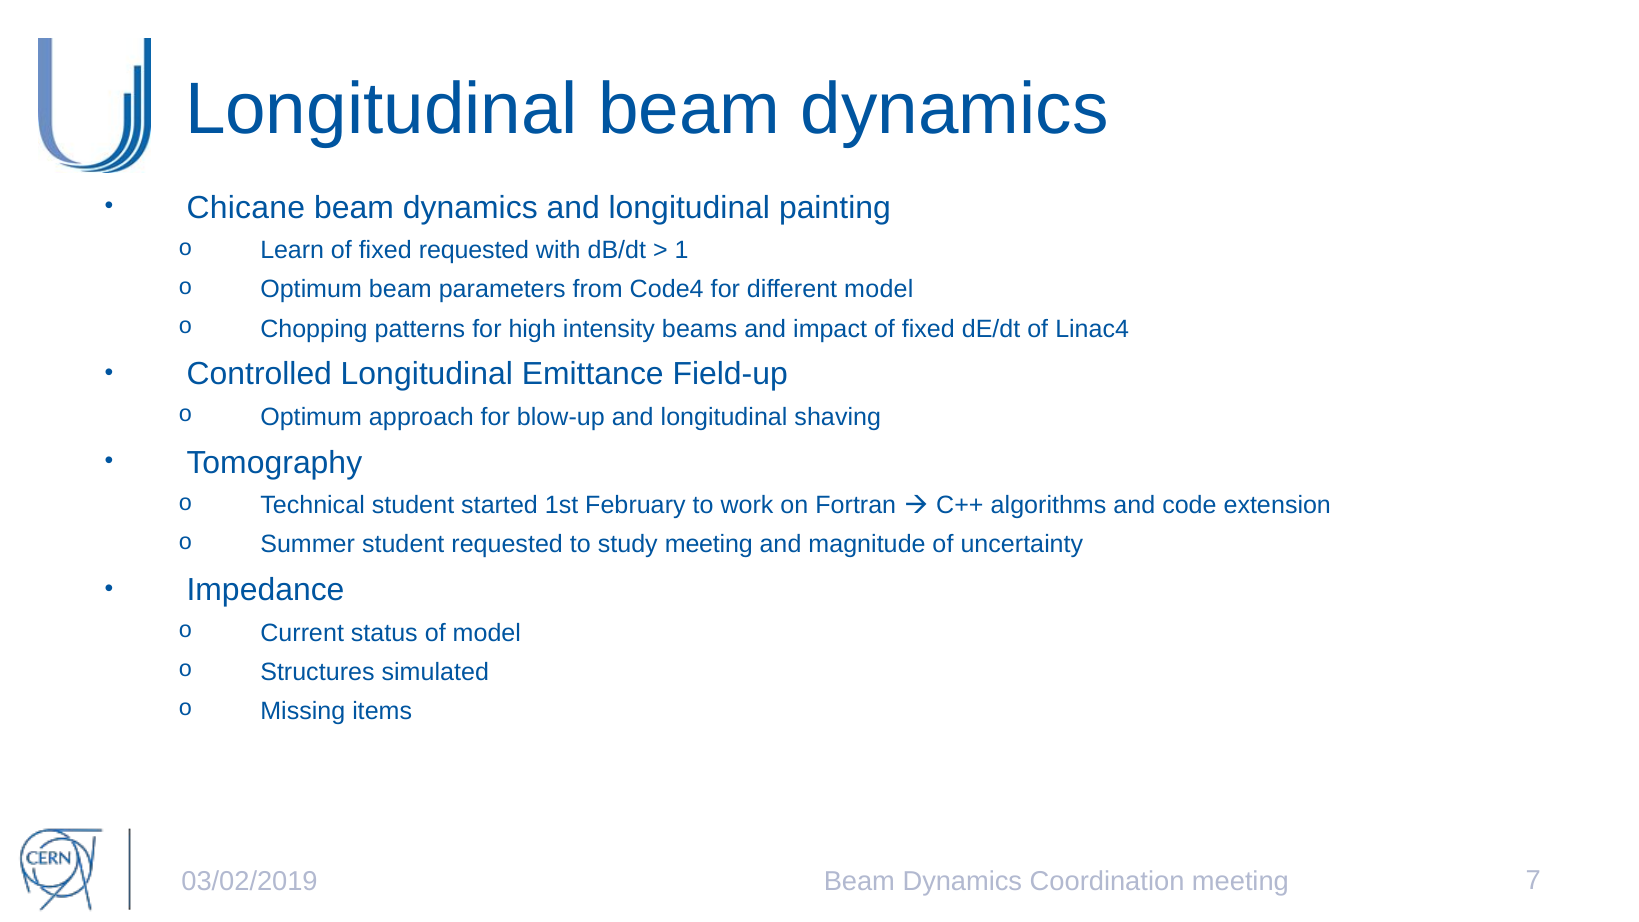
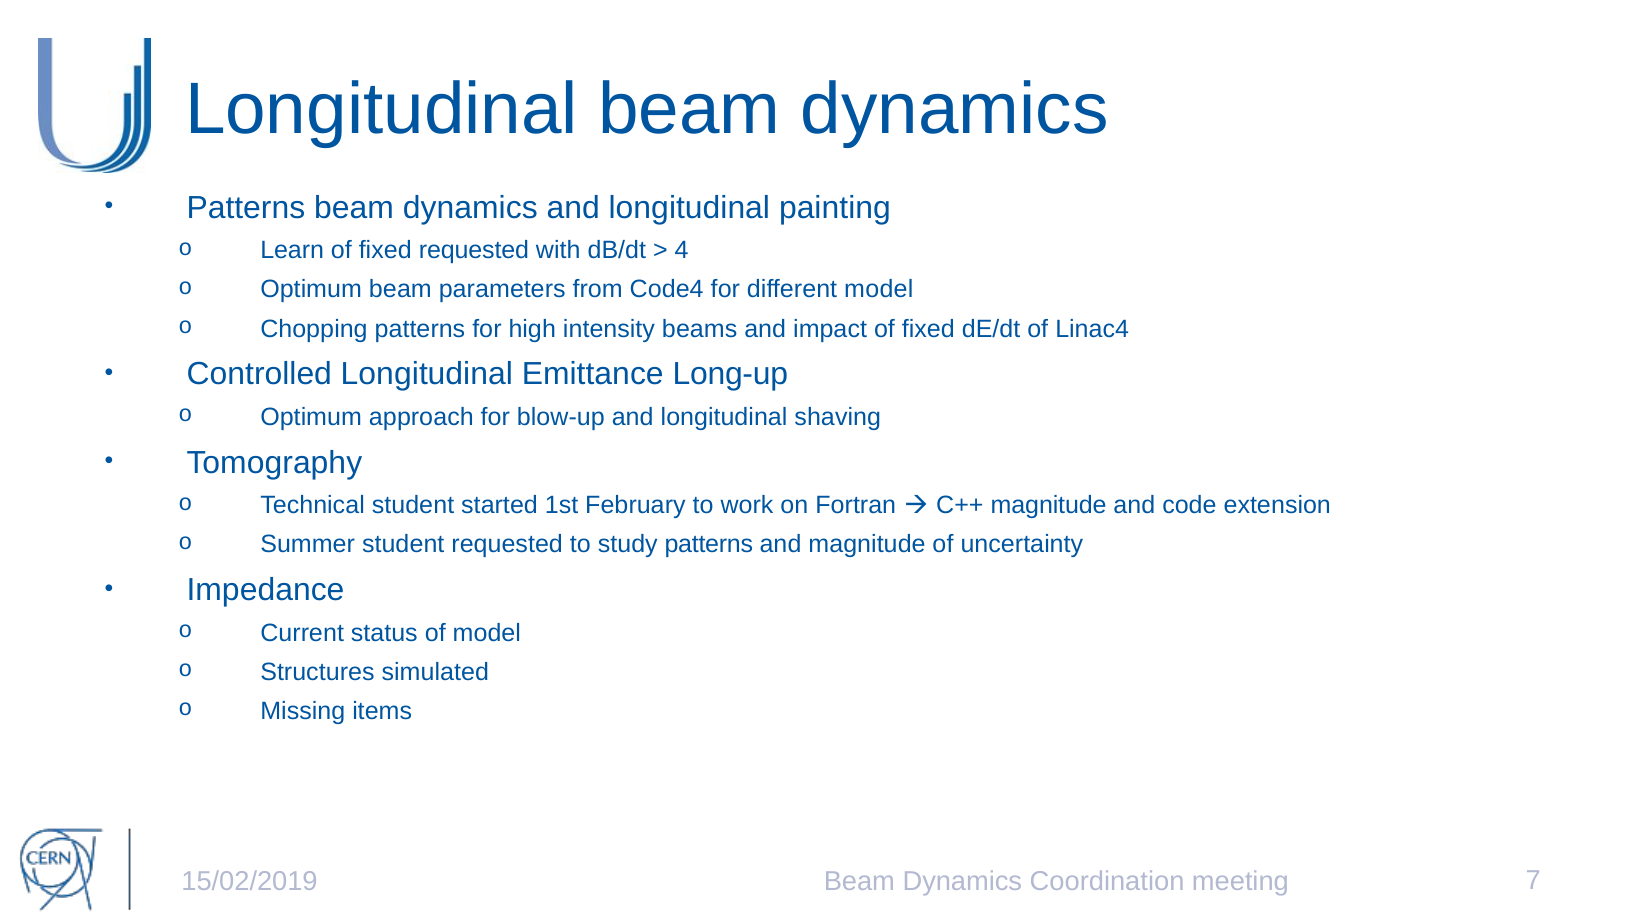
Chicane: Chicane -> Patterns (246, 208)
1: 1 -> 4 (682, 250)
Field-up: Field-up -> Long-up (730, 374)
C++ algorithms: algorithms -> magnitude (1049, 505)
study meeting: meeting -> patterns (709, 545)
03/02/2019: 03/02/2019 -> 15/02/2019 (250, 882)
